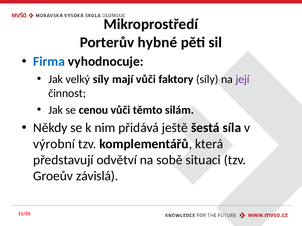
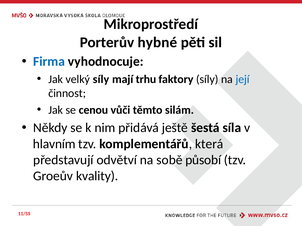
mají vůči: vůči -> trhu (146, 79)
její colour: purple -> blue (243, 79)
výrobní: výrobní -> hlavním (54, 144)
situaci: situaci -> působí (203, 160)
závislá: závislá -> kvality (97, 176)
